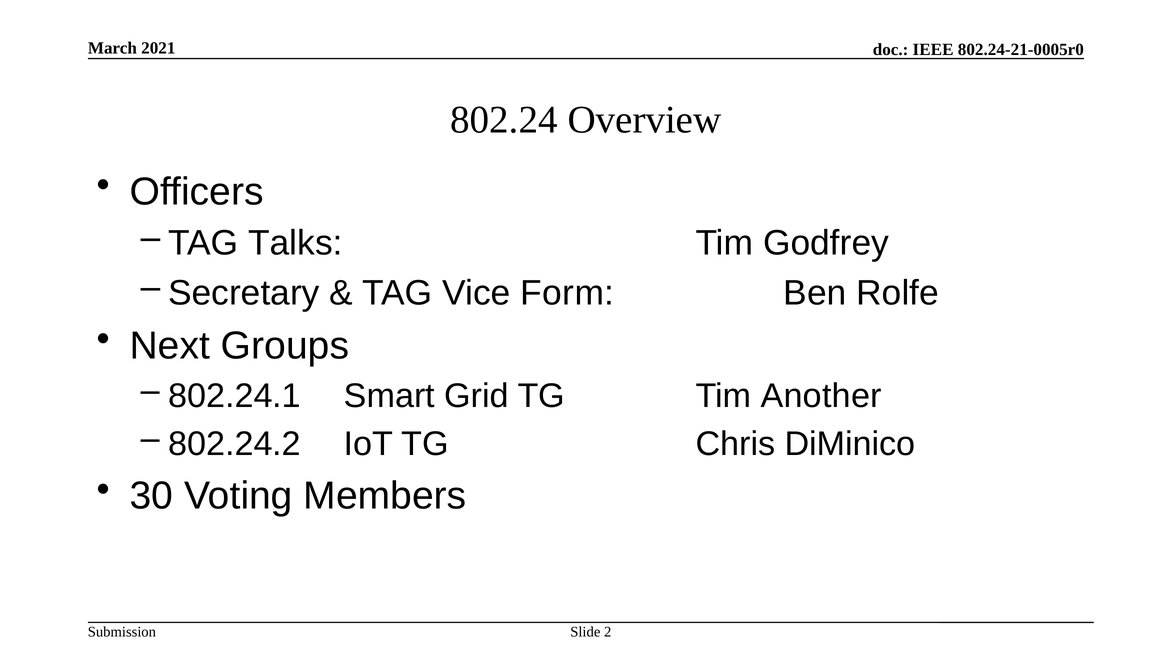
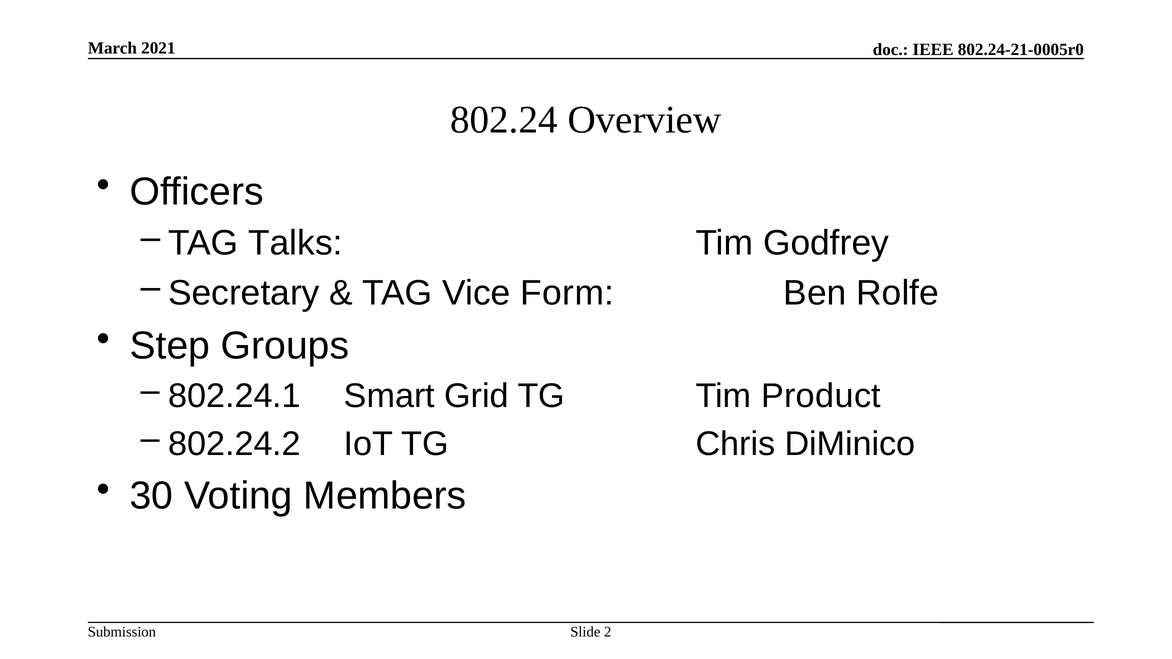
Next: Next -> Step (170, 346)
Another: Another -> Product (821, 396)
